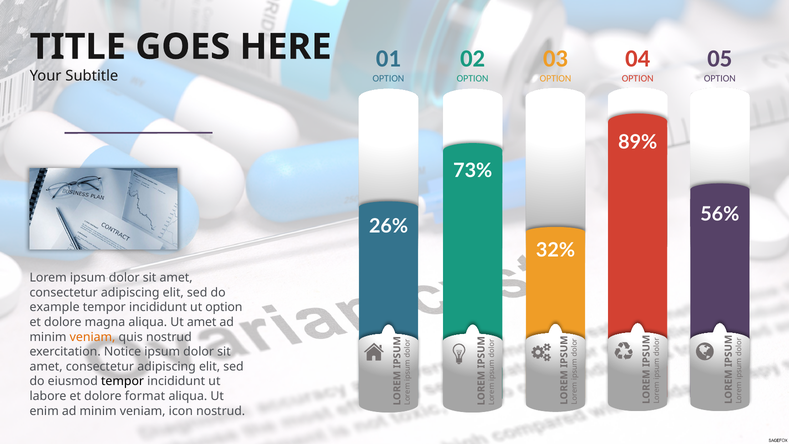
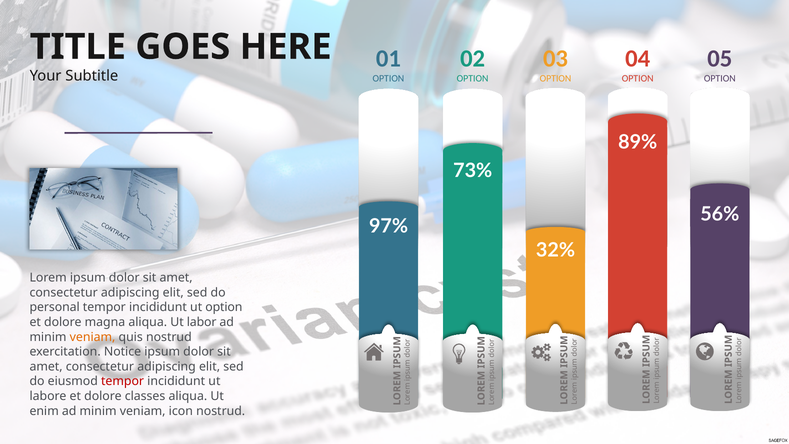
26%: 26% -> 97% (389, 226)
example: example -> personal (55, 307)
Ut amet: amet -> labor (202, 322)
tempor colour: black -> red (123, 381)
format: format -> classes (145, 396)
